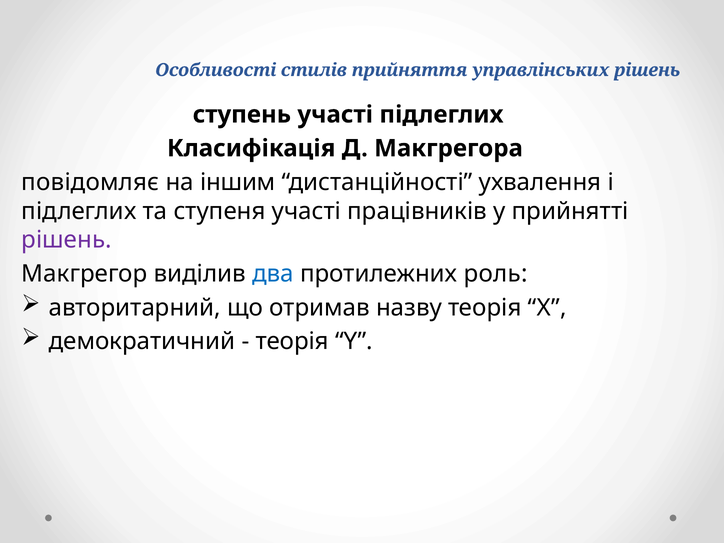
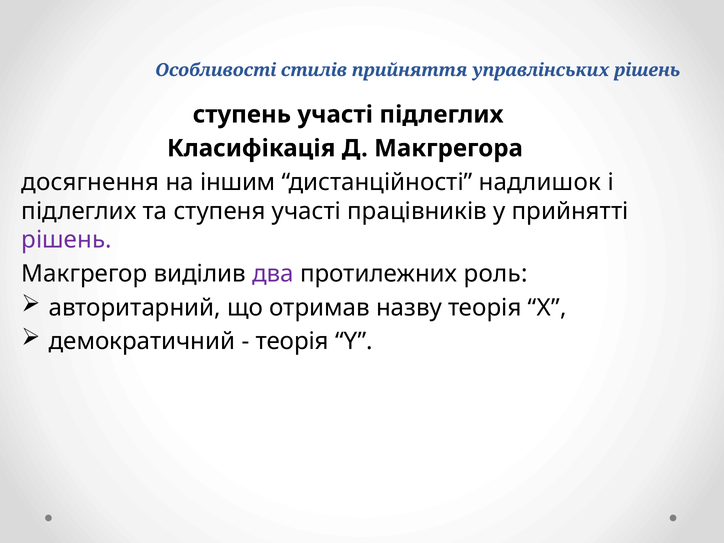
повідомляє: повідомляє -> досягнення (90, 182)
ухвалення: ухвалення -> надлишок (540, 182)
два colour: blue -> purple (273, 274)
